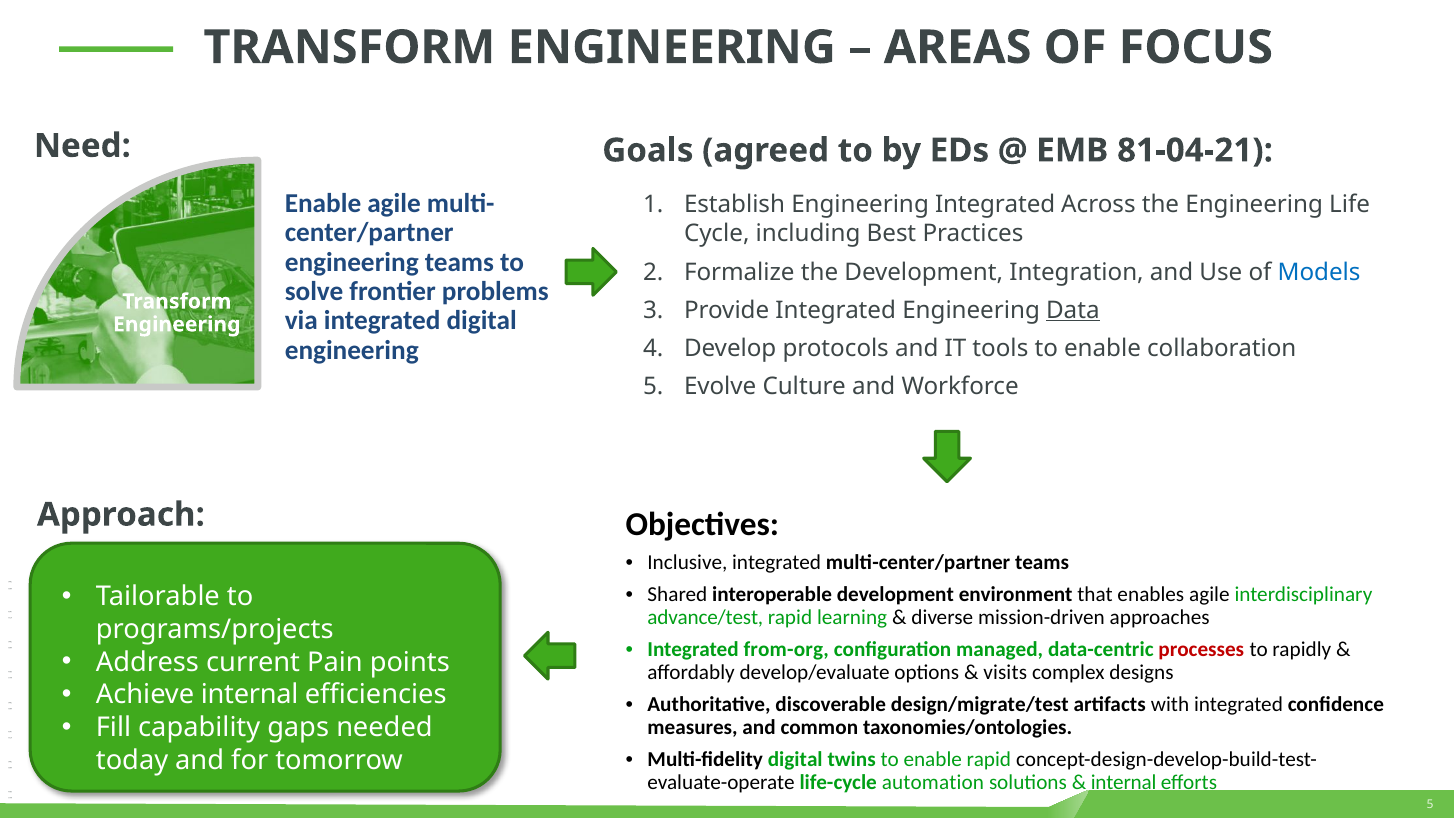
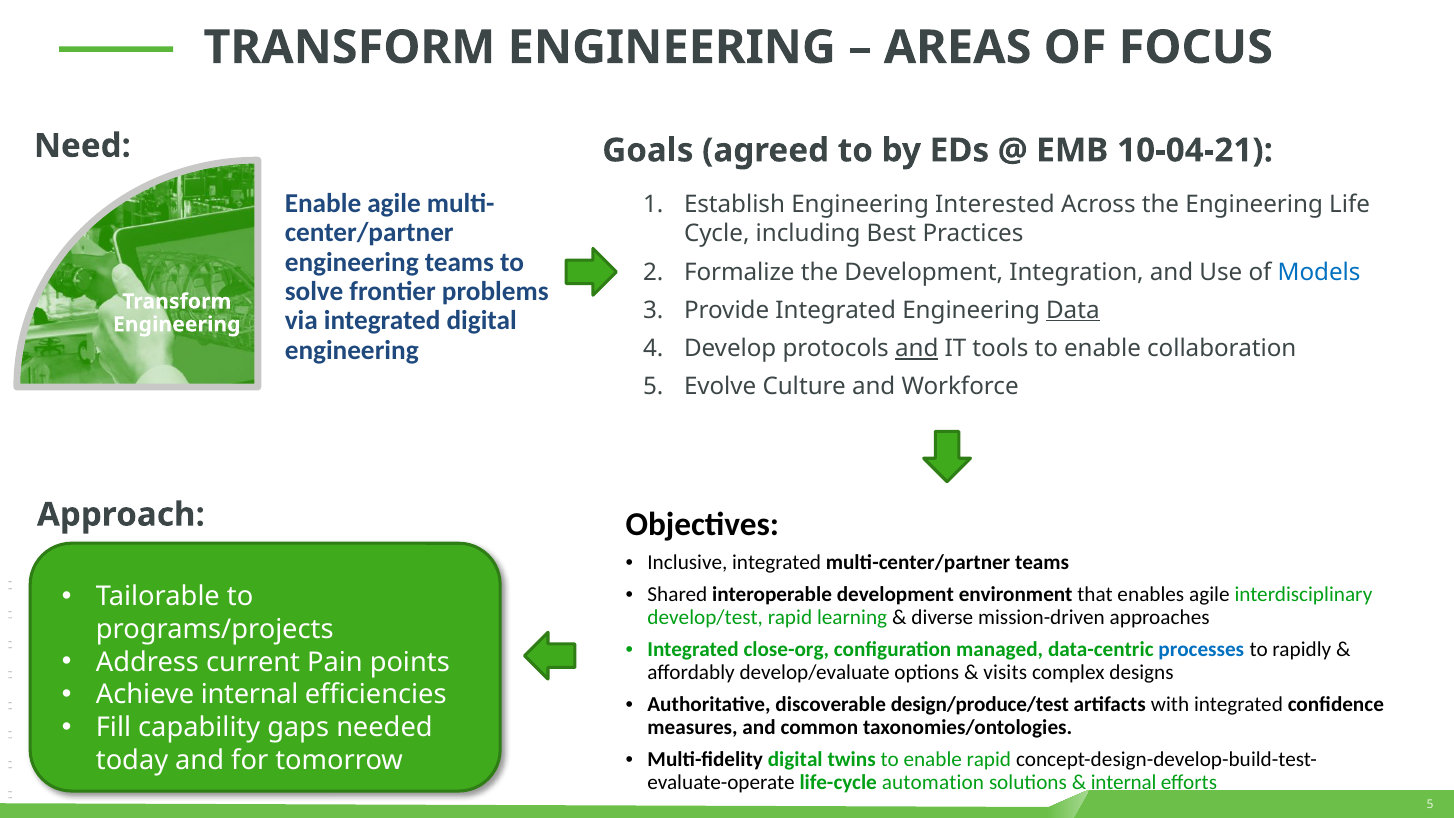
81-04-21: 81-04-21 -> 10-04-21 (1195, 150)
Engineering Integrated: Integrated -> Interested (995, 205)
and underline: none -> present (917, 348)
advance/test: advance/test -> develop/test (705, 618)
from-org: from-org -> close-org (786, 650)
processes colour: red -> blue (1201, 650)
design/migrate/test: design/migrate/test -> design/produce/test (980, 705)
